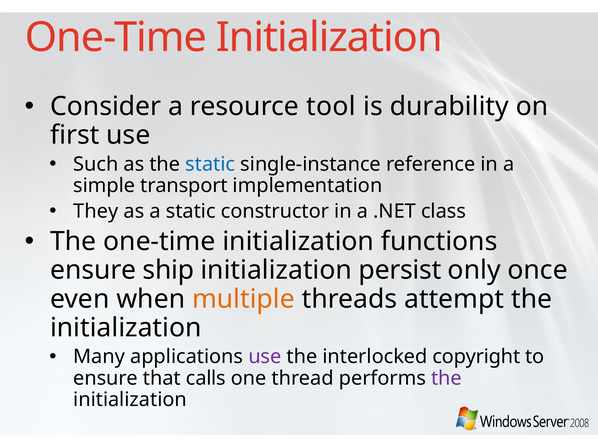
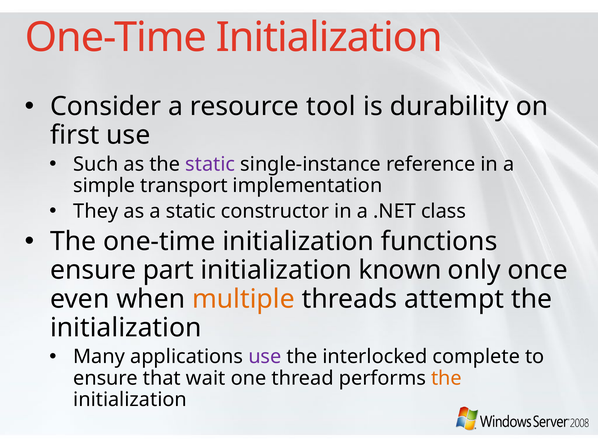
static colour: blue -> purple (210, 164)
ship: ship -> part (168, 271)
persist: persist -> known (400, 271)
copyright: copyright -> complete (476, 357)
calls: calls -> wait (206, 379)
the colour: purple -> orange (446, 379)
